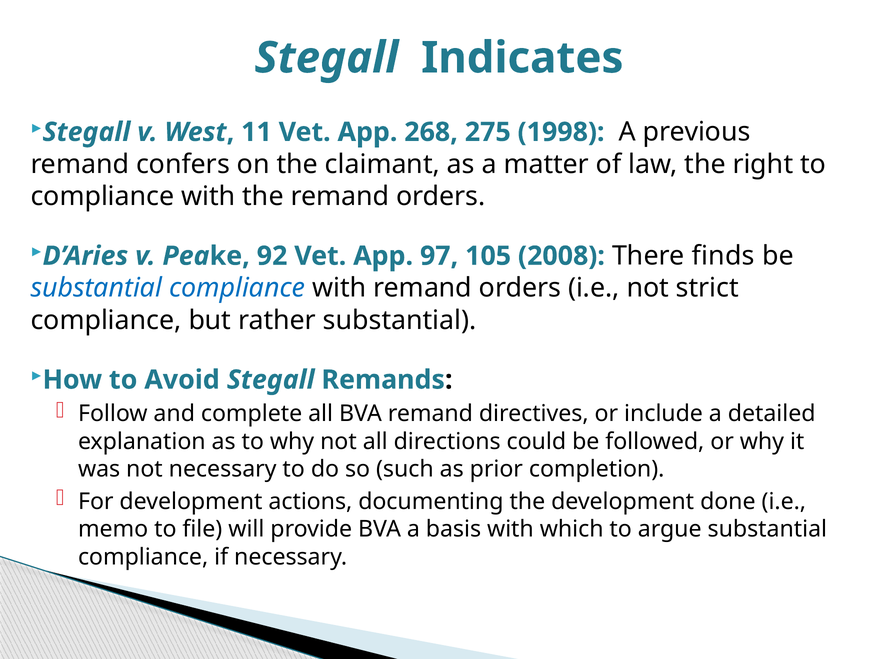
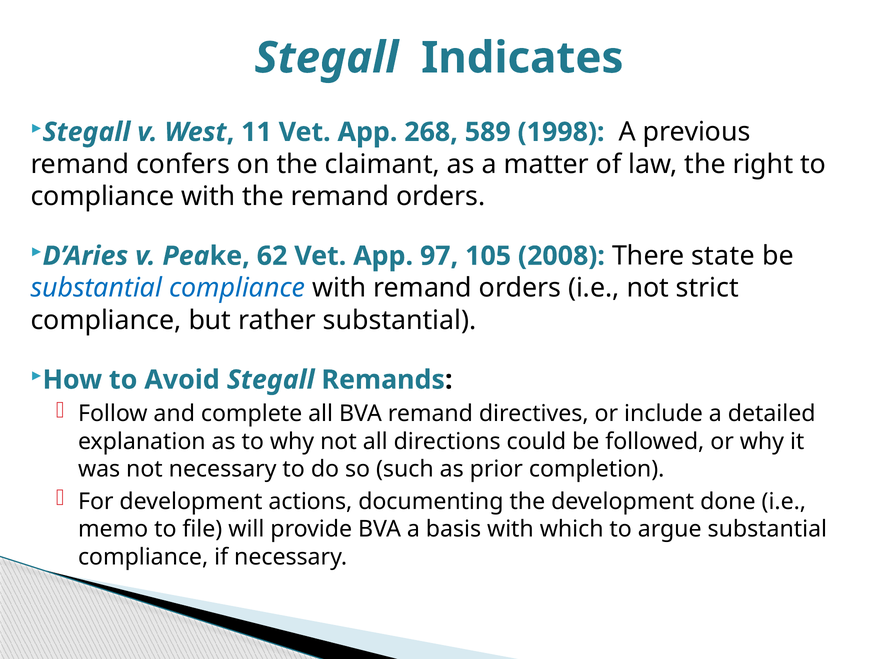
275: 275 -> 589 (488, 132)
92: 92 -> 62 (272, 256)
finds: finds -> state (723, 256)
